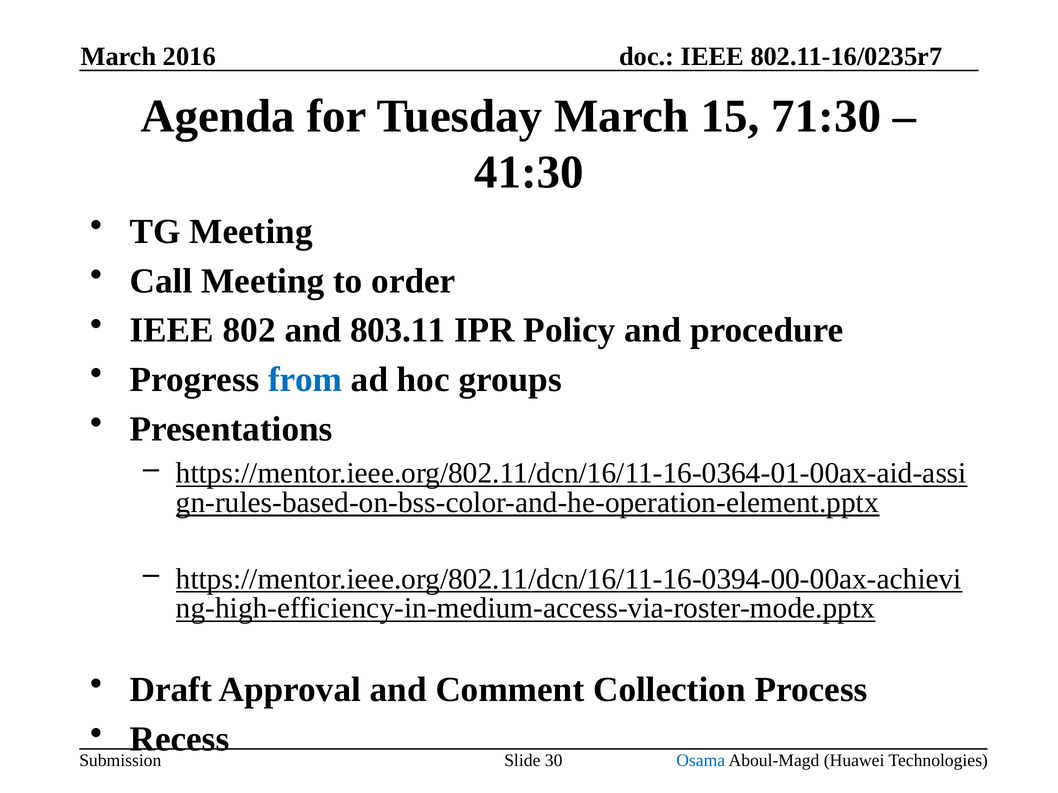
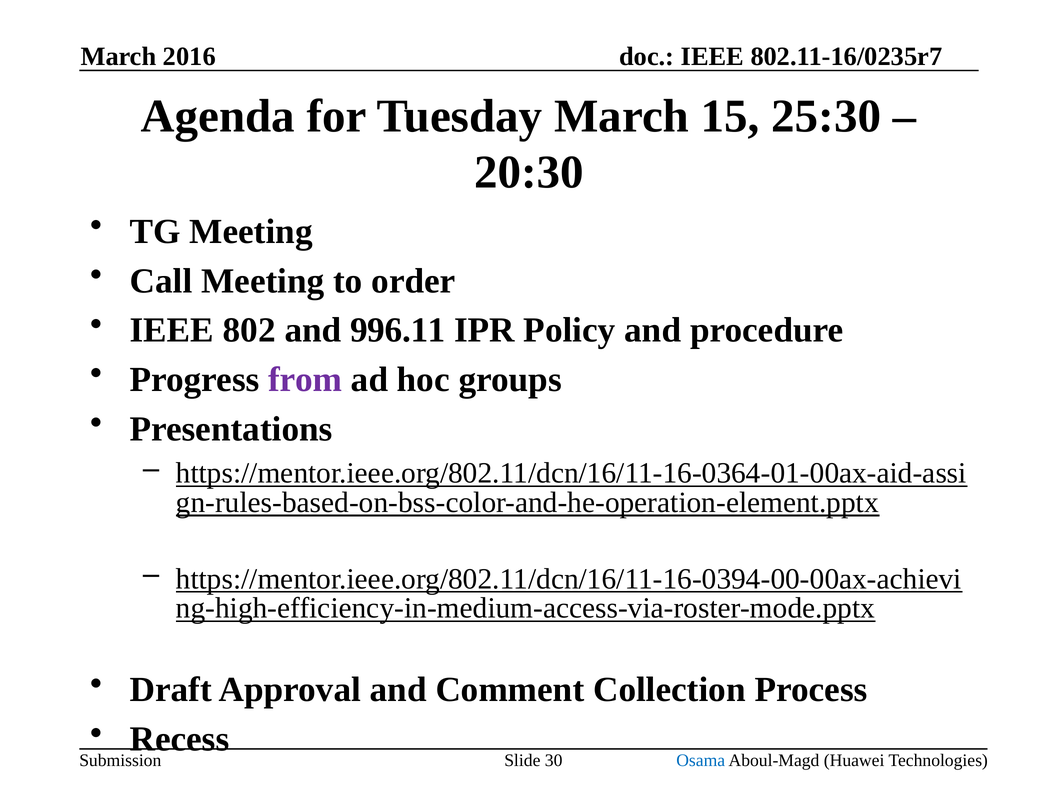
71:30: 71:30 -> 25:30 (826, 116)
41:30: 41:30 -> 20:30 (529, 173)
803.11: 803.11 -> 996.11 (398, 330)
from colour: blue -> purple (305, 380)
